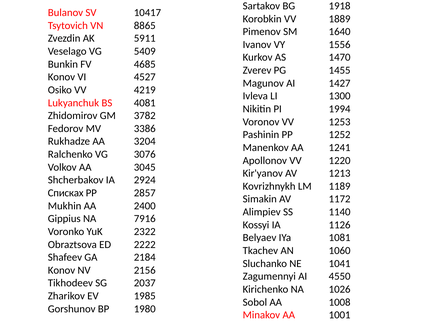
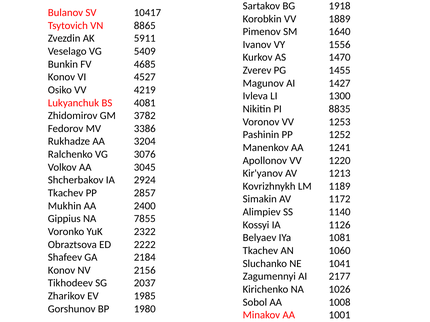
1994: 1994 -> 8835 (340, 109)
Списках: Списках -> Tkachev (66, 193)
7916: 7916 -> 7855 (145, 219)
4550: 4550 -> 2177 (340, 277)
